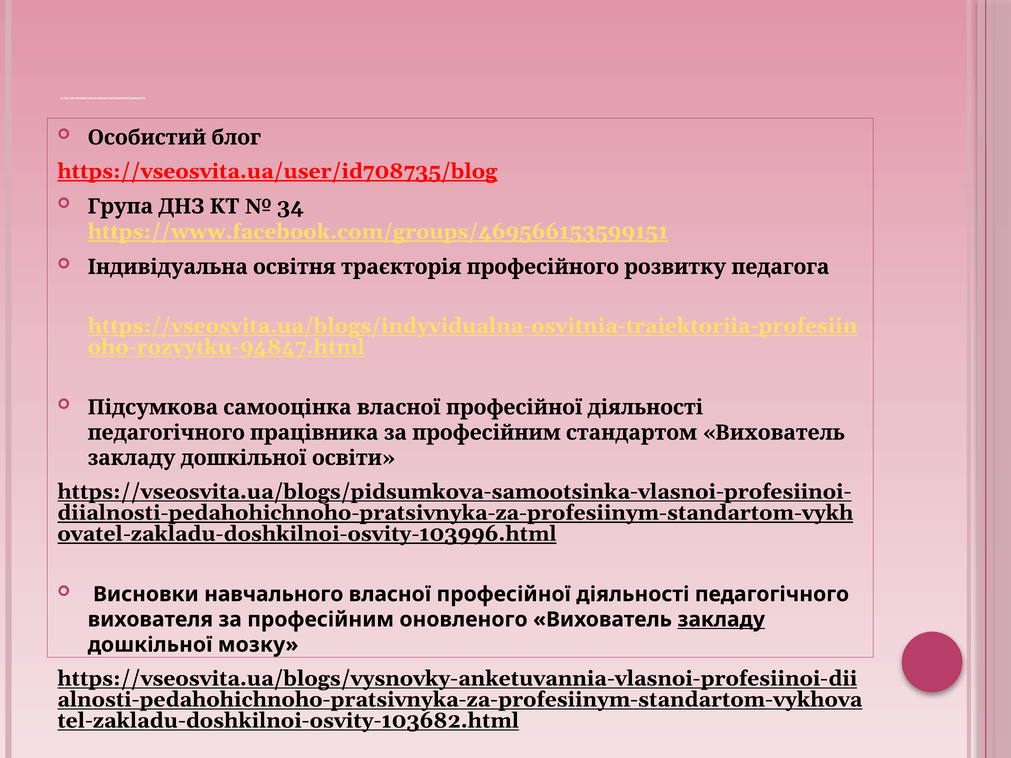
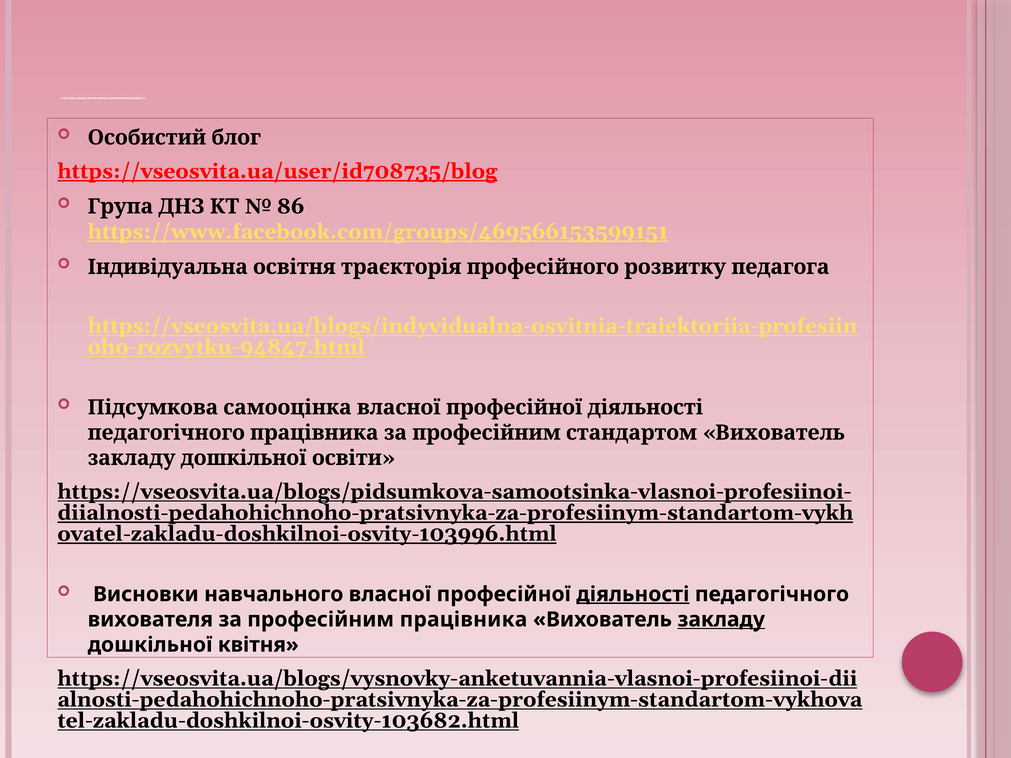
34: 34 -> 86 (291, 207)
діяльності underline: none -> present (633, 594)
оновленого: оновленого -> працівника (463, 620)
мозку: мозку -> квітня (258, 645)
